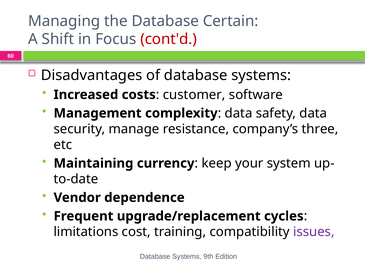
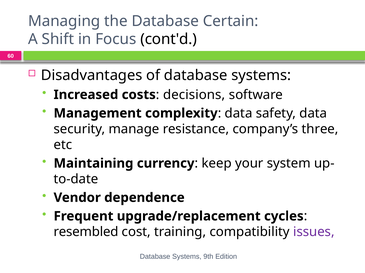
cont'd colour: red -> black (169, 39)
customer: customer -> decisions (194, 95)
limitations: limitations -> resembled (86, 233)
